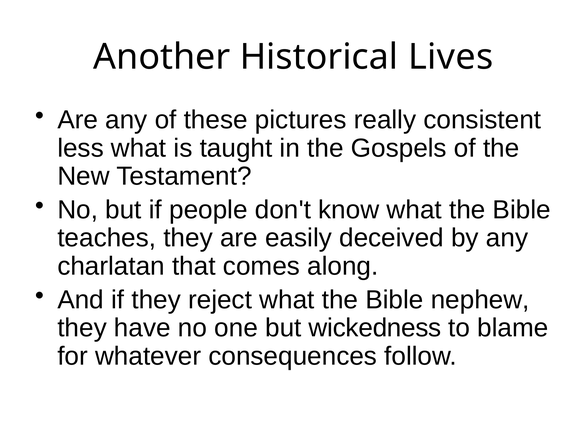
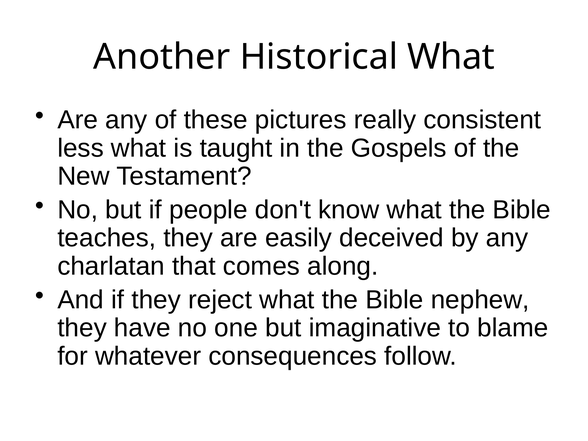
Historical Lives: Lives -> What (451, 57)
wickedness: wickedness -> imaginative (375, 328)
